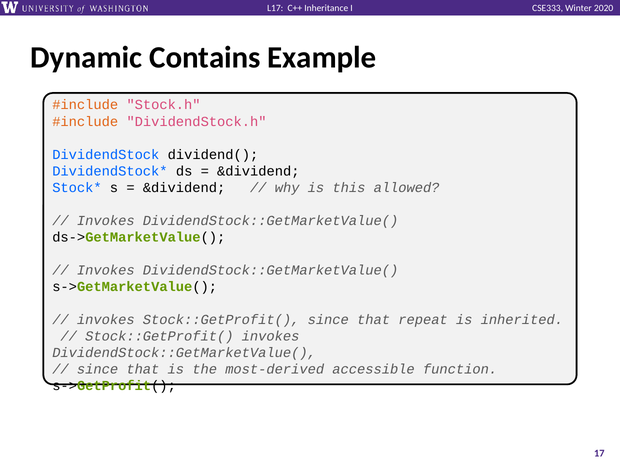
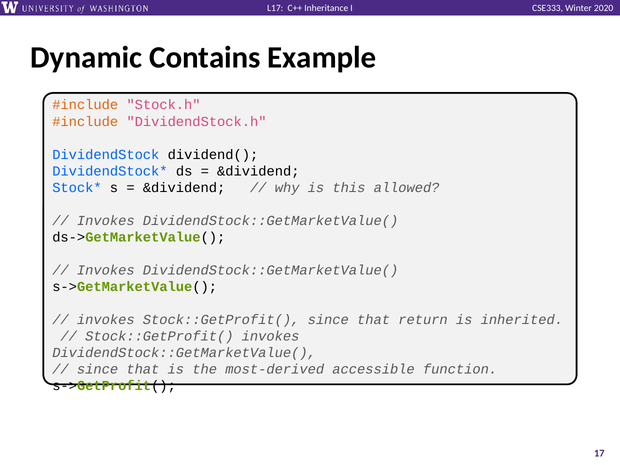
repeat: repeat -> return (423, 320)
